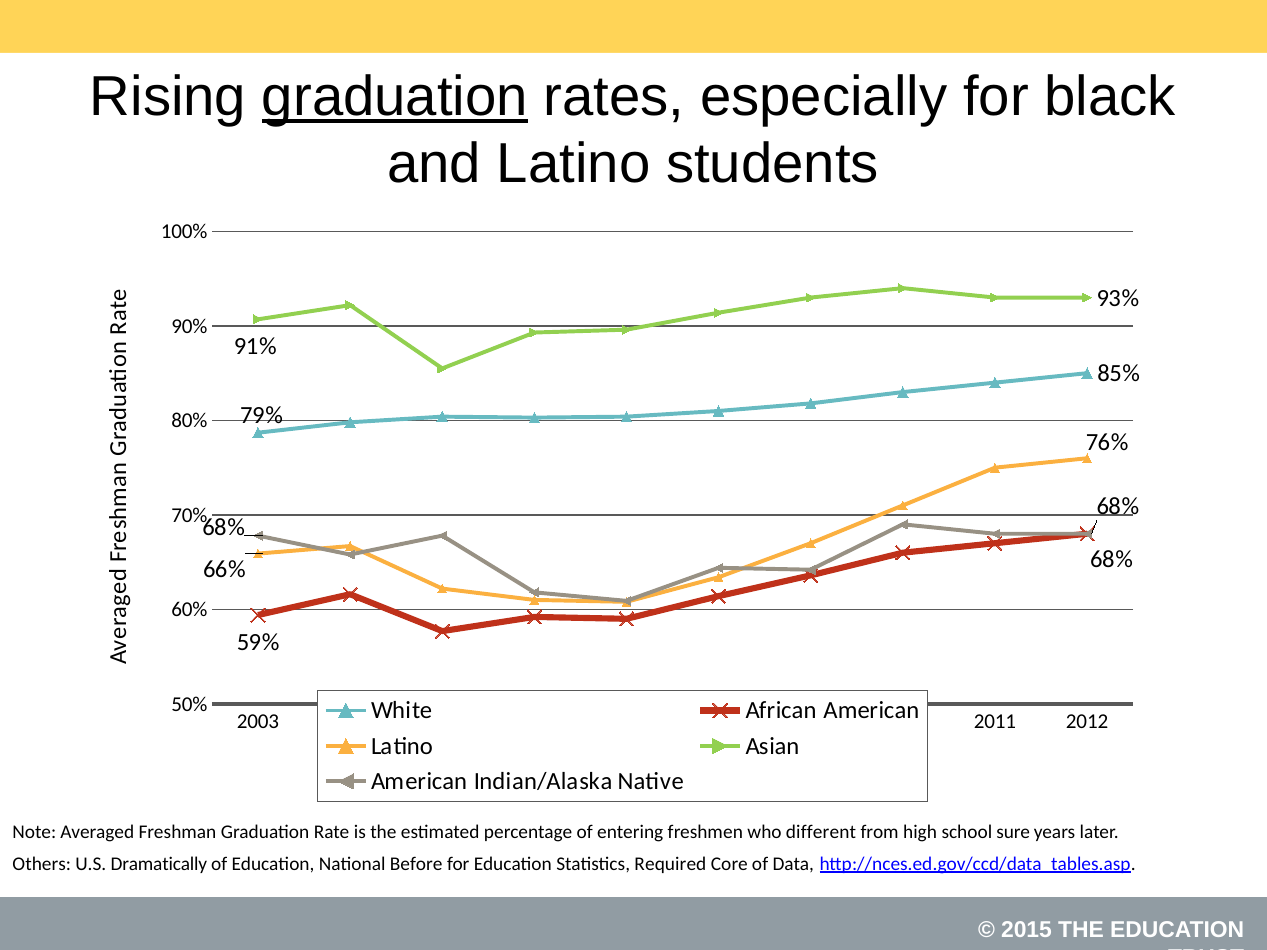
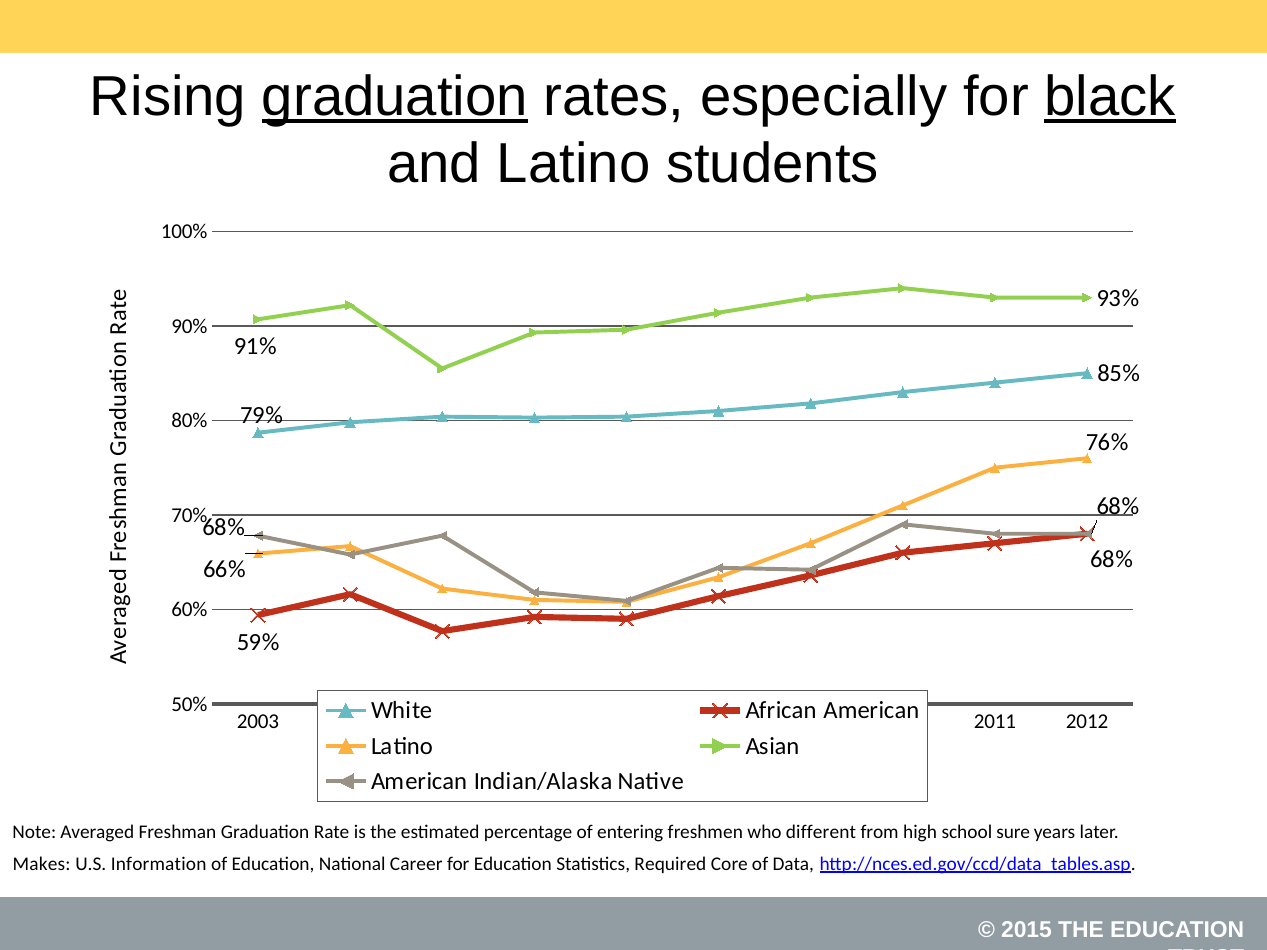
black underline: none -> present (1110, 97)
Others: Others -> Makes (42, 864)
Dramatically: Dramatically -> Information (159, 864)
Before: Before -> Career (416, 864)
